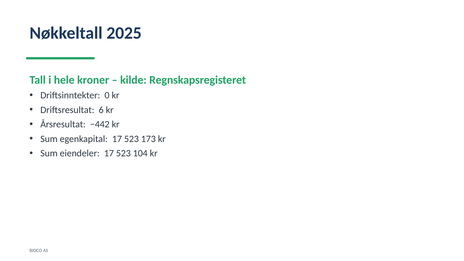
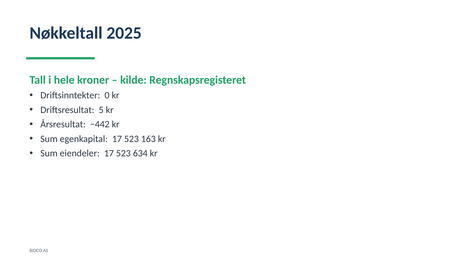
6: 6 -> 5 (101, 110)
173: 173 -> 163 (148, 139)
104: 104 -> 634 (140, 153)
